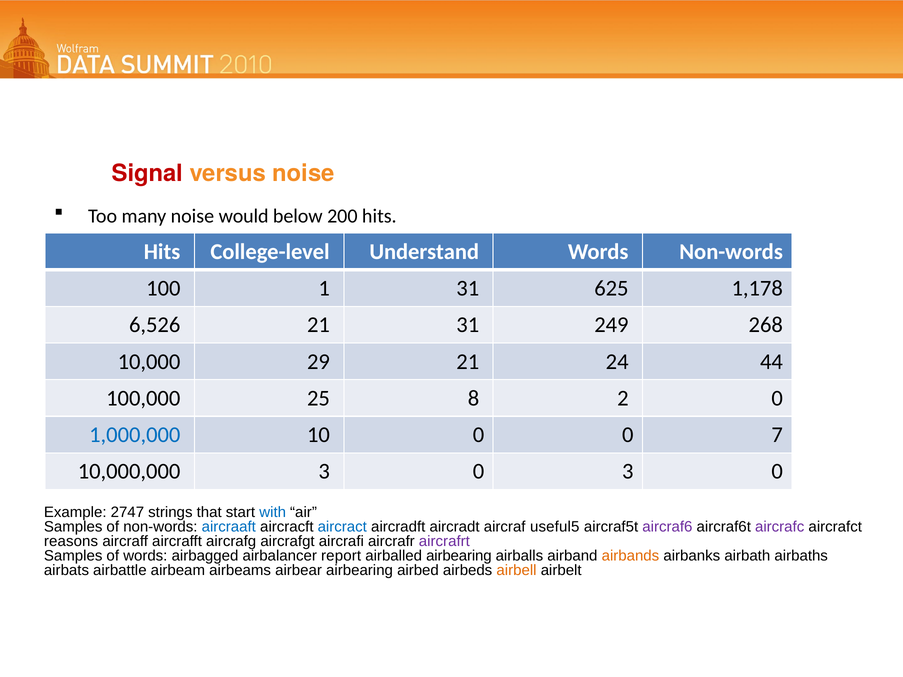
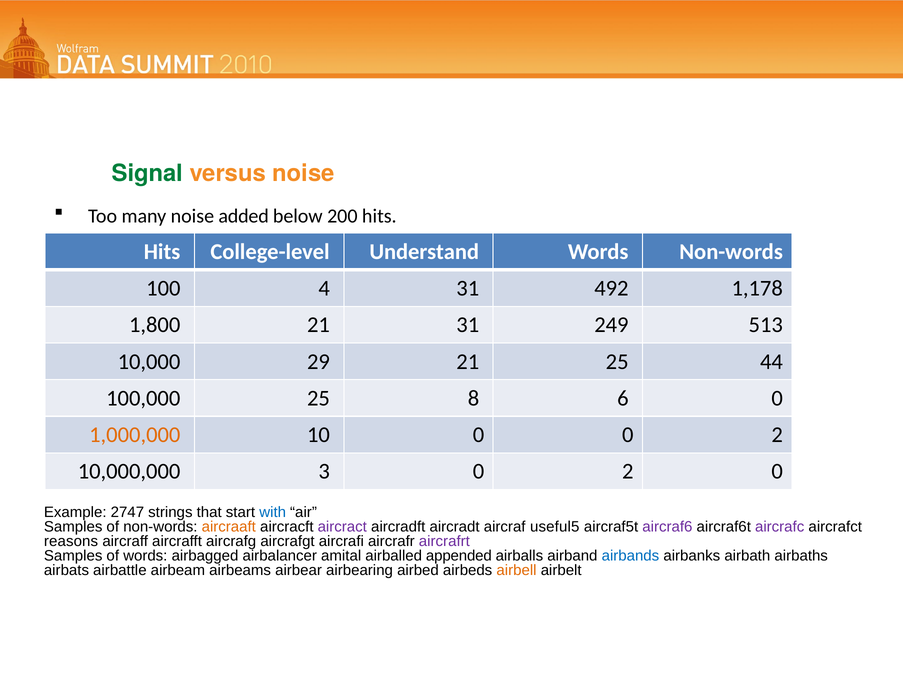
Signal colour: red -> green (147, 173)
would: would -> added (244, 216)
1: 1 -> 4 (324, 288)
625: 625 -> 492 (611, 288)
6,526: 6,526 -> 1,800 (155, 325)
268: 268 -> 513 (766, 325)
21 24: 24 -> 25 (617, 362)
2: 2 -> 6 (623, 398)
1,000,000 colour: blue -> orange (135, 435)
0 0 7: 7 -> 2 (777, 435)
3 0 3: 3 -> 2 (628, 472)
aircraaft colour: blue -> orange (229, 527)
aircract colour: blue -> purple (342, 527)
report: report -> amital (341, 556)
airballed airbearing: airbearing -> appended (459, 556)
airbands colour: orange -> blue (630, 556)
